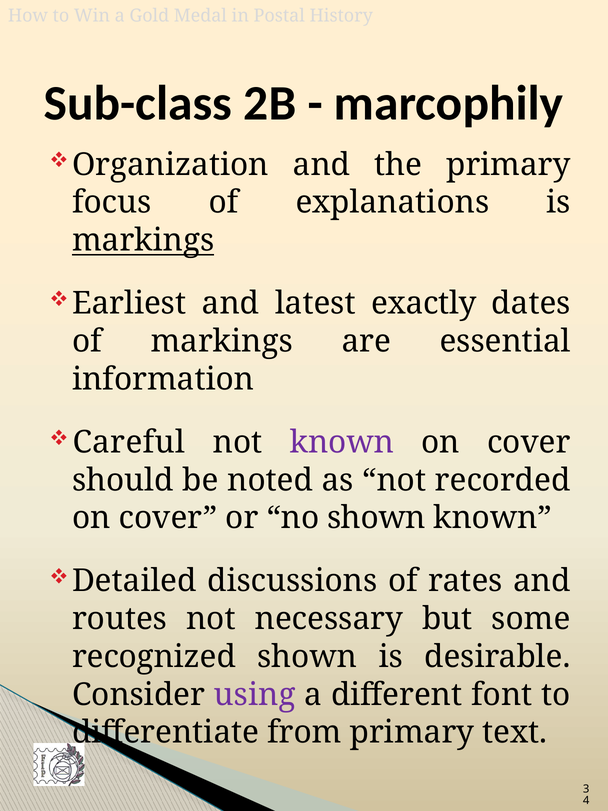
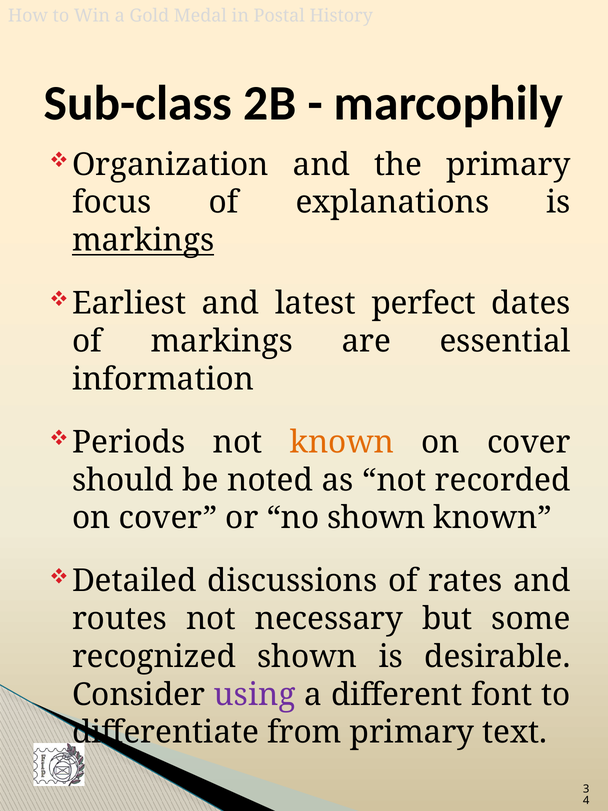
exactly: exactly -> perfect (424, 303)
Careful: Careful -> Periods (129, 442)
known colour: purple -> orange (342, 442)
